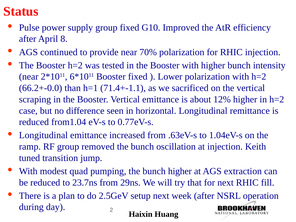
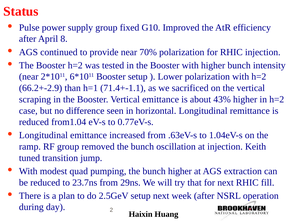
Booster fixed: fixed -> setup (138, 77)
66.2+-0.0: 66.2+-0.0 -> 66.2+-2.9 (41, 88)
12%: 12% -> 43% (222, 99)
